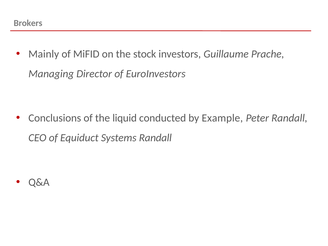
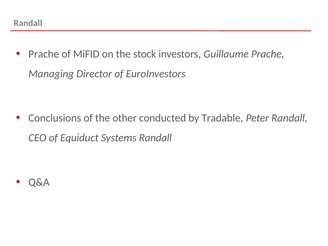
Brokers: Brokers -> Randall (28, 23)
Mainly: Mainly -> Prache (44, 54)
liquid: liquid -> other (125, 118)
Example: Example -> Tradable (222, 118)
